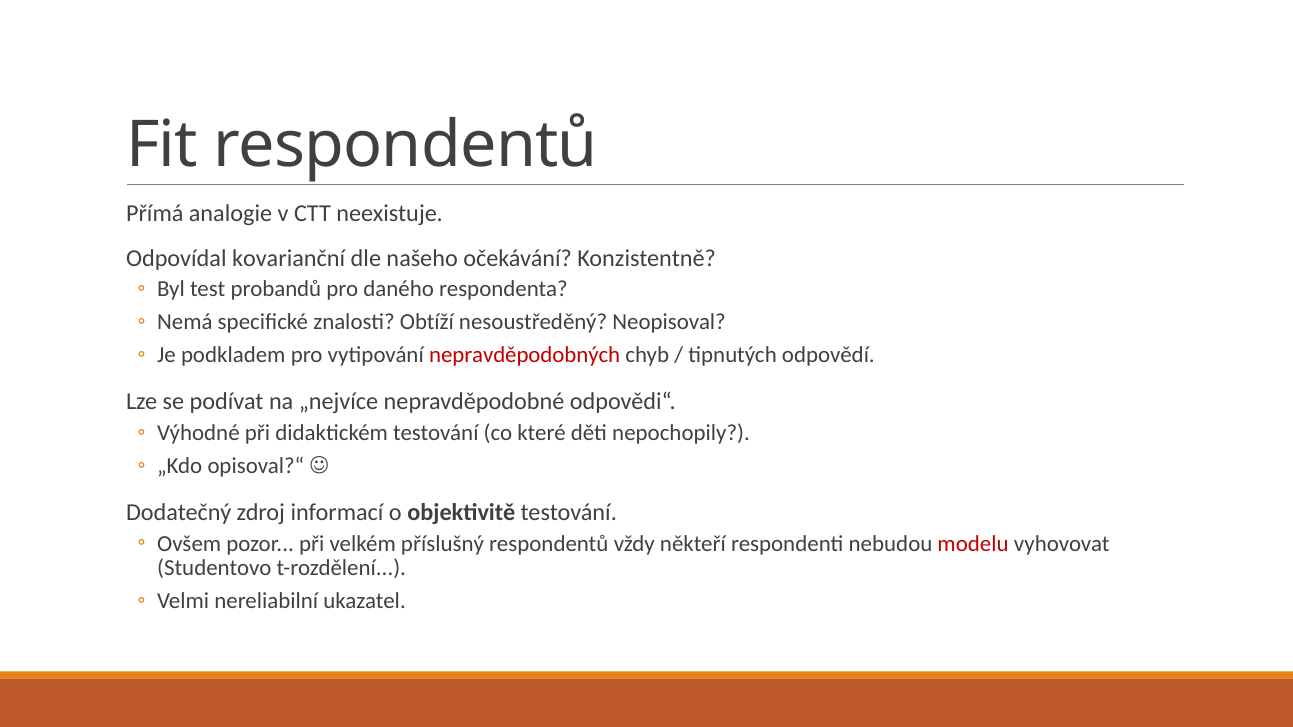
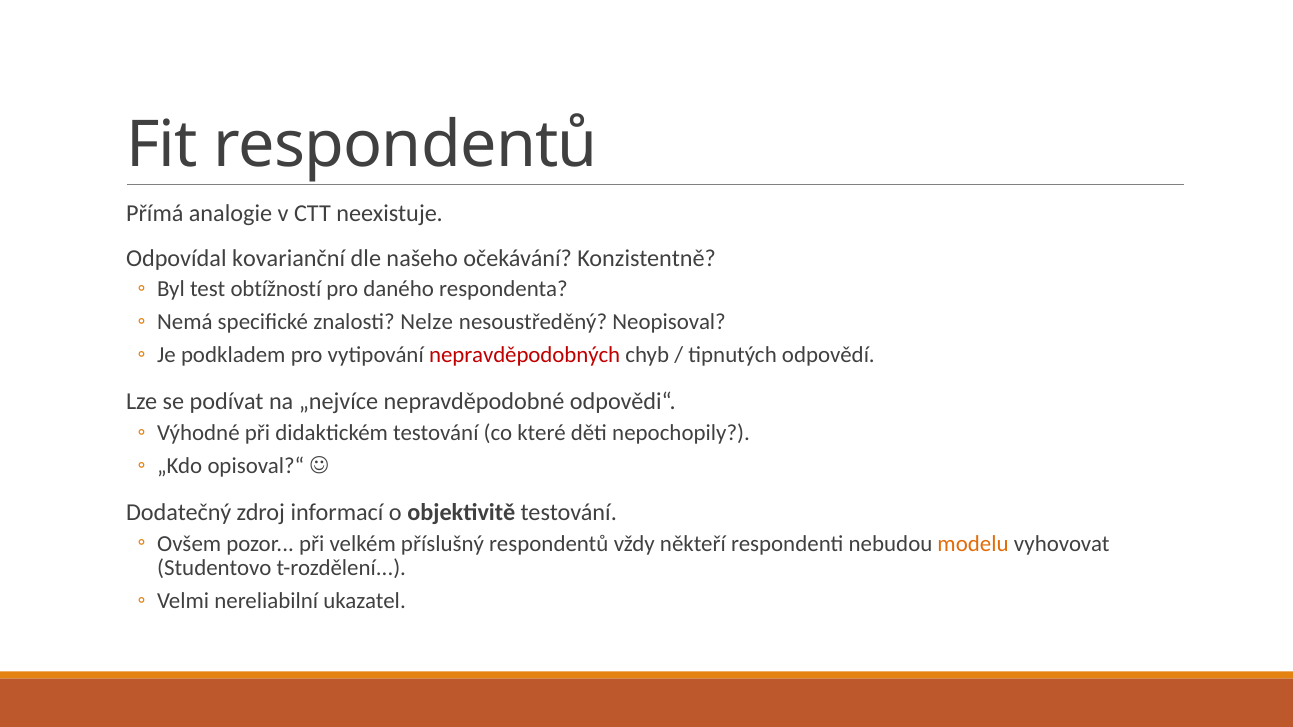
probandů: probandů -> obtížností (276, 289)
Obtíží: Obtíží -> Nelze (427, 322)
modelu colour: red -> orange (973, 544)
